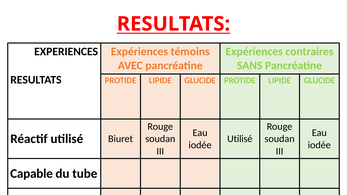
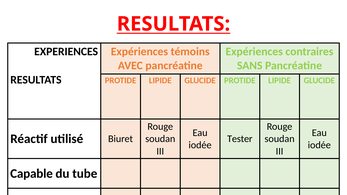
Utilisé: Utilisé -> Tester (240, 139)
